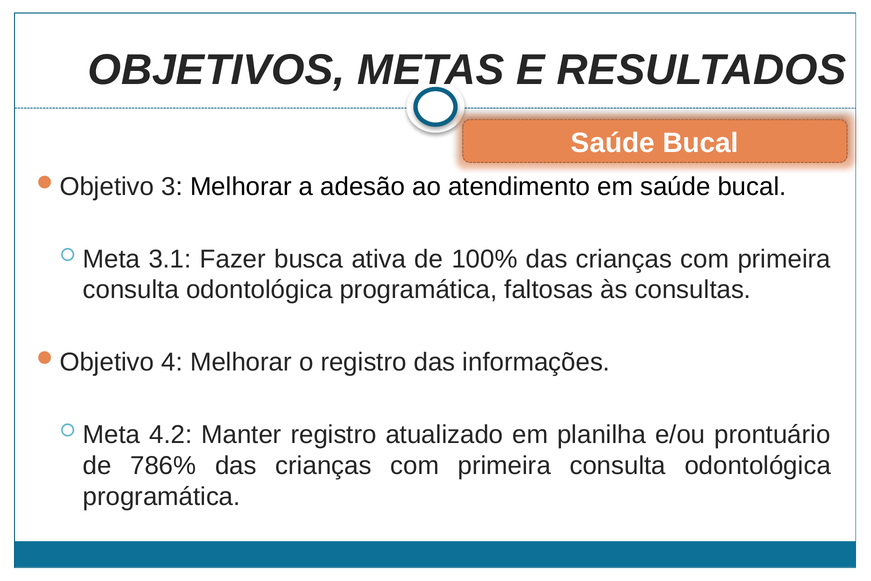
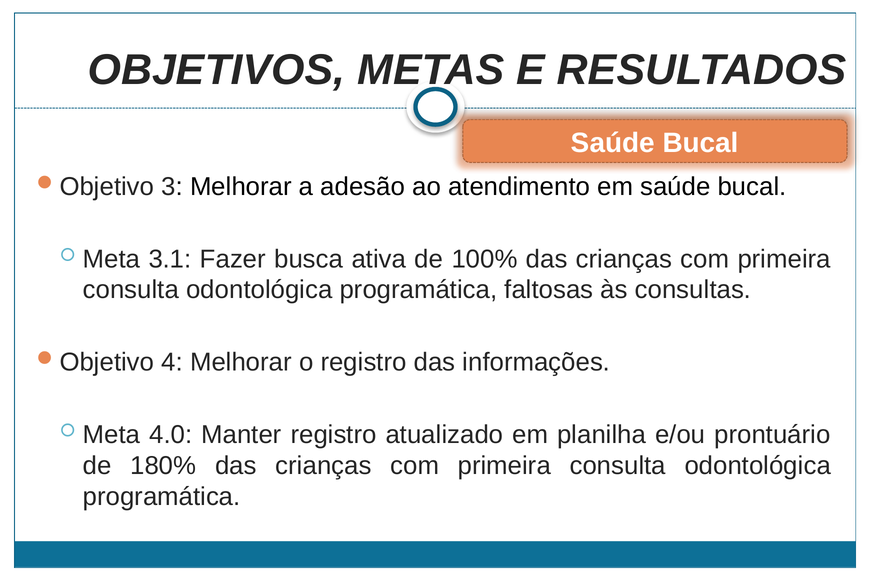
4.2: 4.2 -> 4.0 (171, 434)
786%: 786% -> 180% (163, 465)
